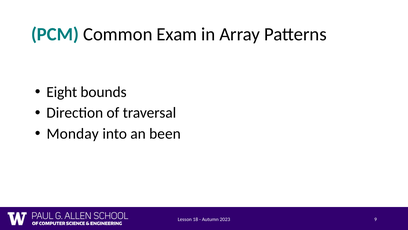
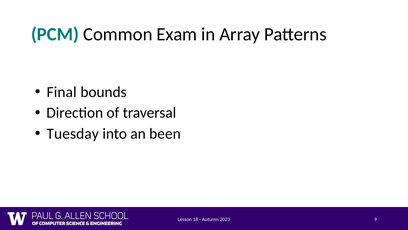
Eight: Eight -> Final (62, 92)
Monday: Monday -> Tuesday (73, 133)
